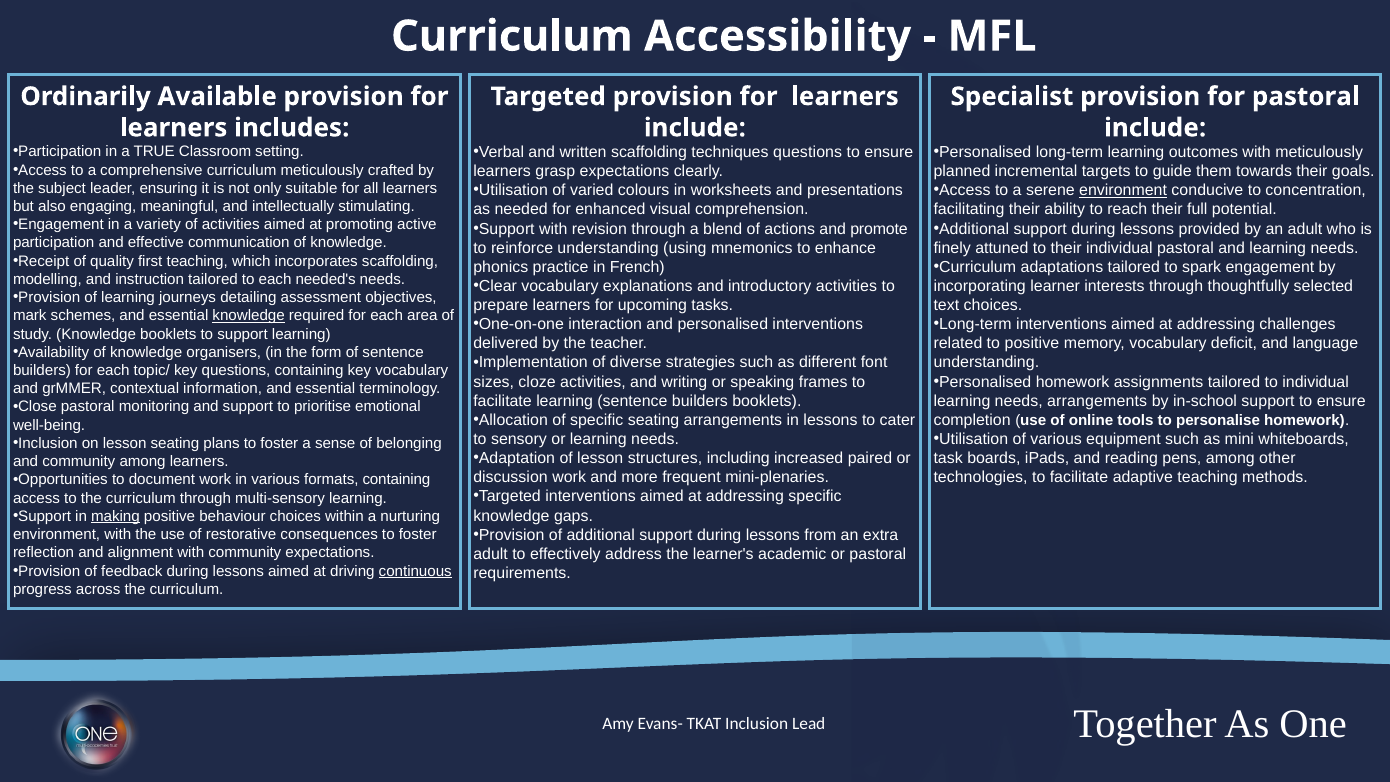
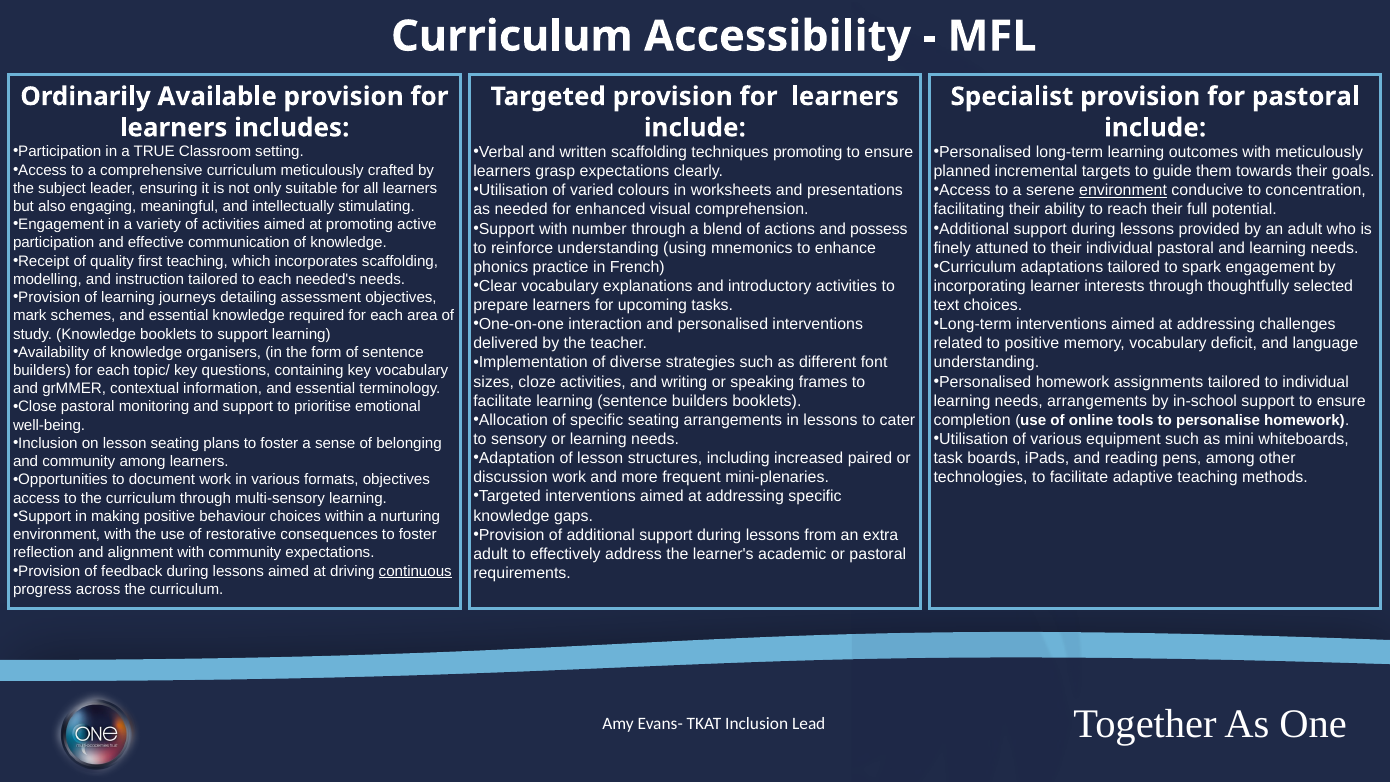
techniques questions: questions -> promoting (808, 152)
revision: revision -> number (599, 229)
promote: promote -> possess (879, 229)
knowledge underline: present -> none (249, 316)
formats containing: containing -> objectives (396, 480)
making underline: present -> none (115, 516)
